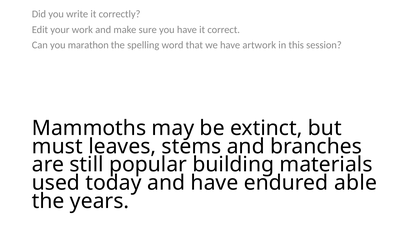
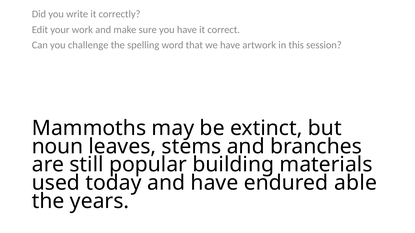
marathon: marathon -> challenge (88, 45)
must: must -> noun (57, 147)
